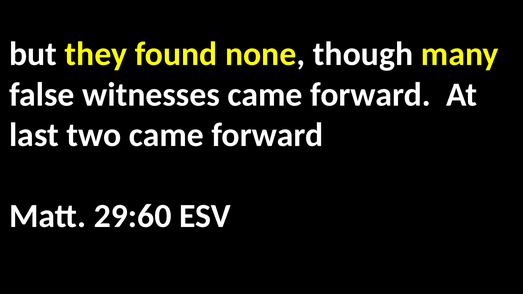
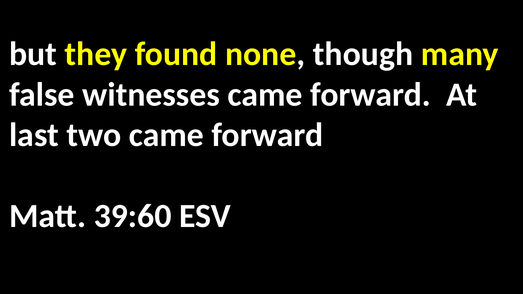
29:60: 29:60 -> 39:60 (133, 216)
